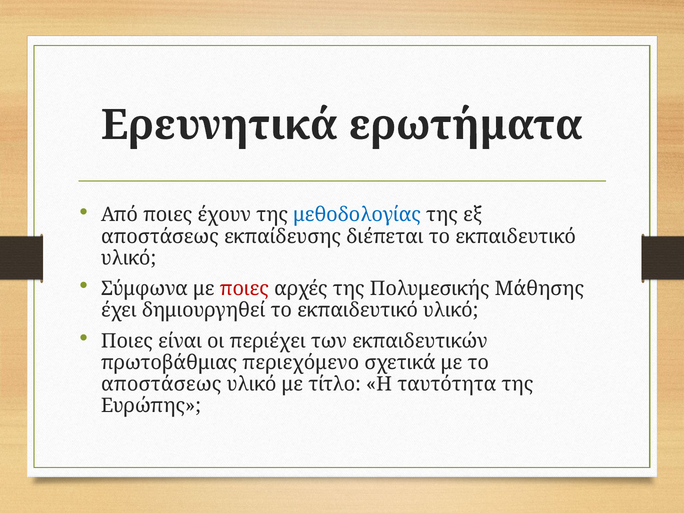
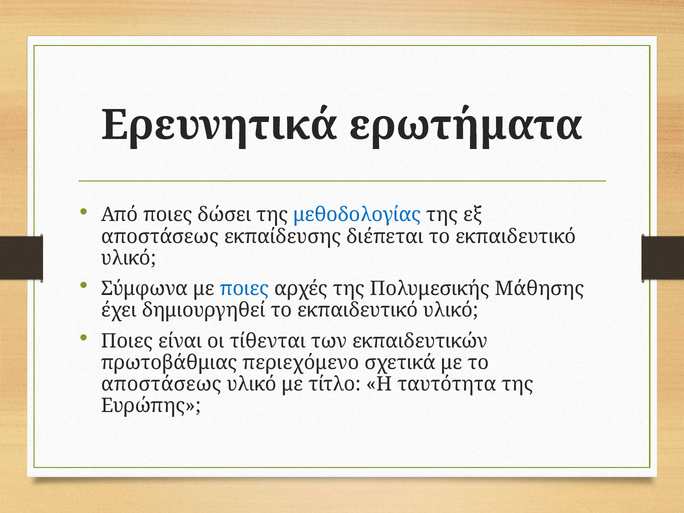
έχουν: έχουν -> δώσει (224, 215)
ποιες colour: red -> blue (244, 289)
περιέχει: περιέχει -> τίθενται (268, 341)
